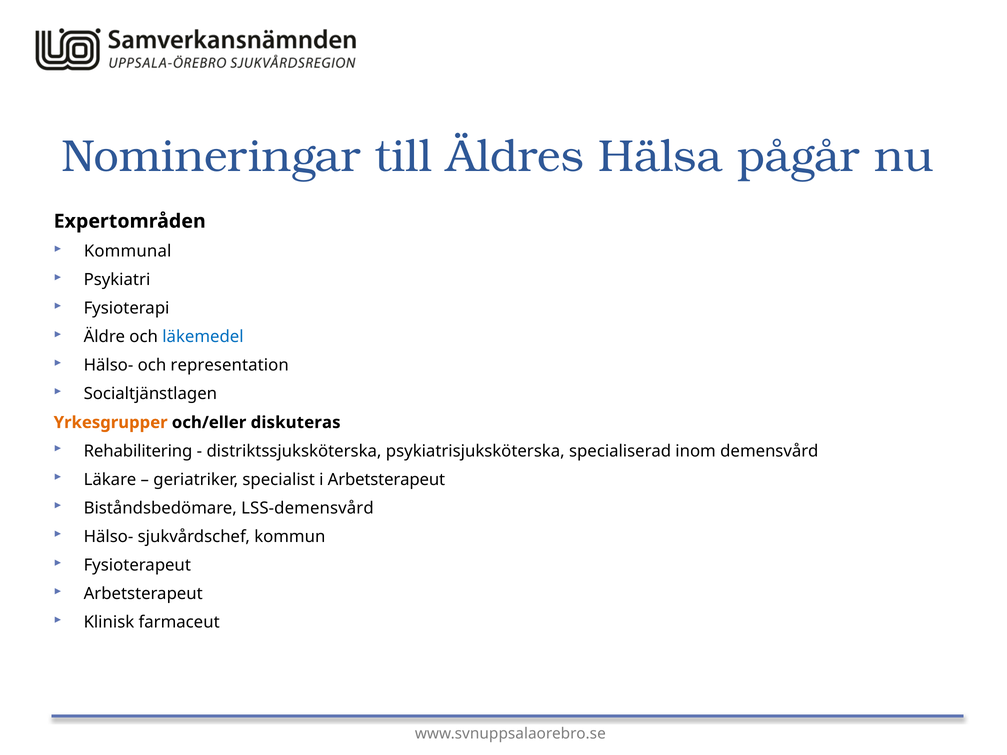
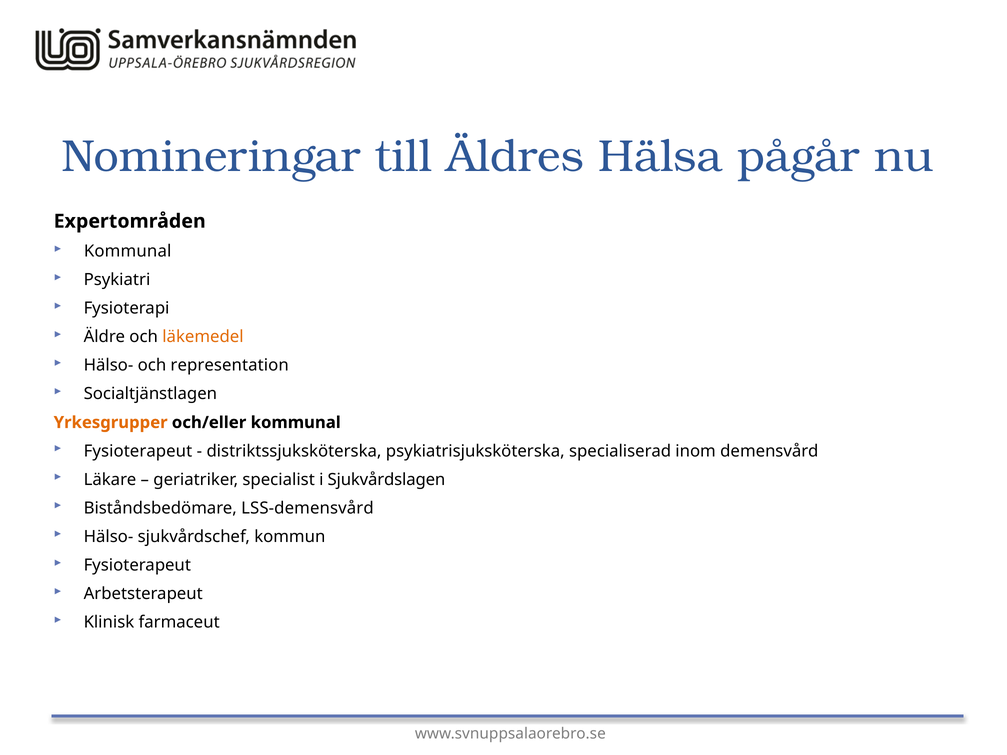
läkemedel colour: blue -> orange (203, 337)
och/eller diskuteras: diskuteras -> kommunal (296, 423)
Rehabilitering: Rehabilitering -> Fysioterapeut (138, 451)
i Arbetsterapeut: Arbetsterapeut -> Sjukvårdslagen (386, 480)
